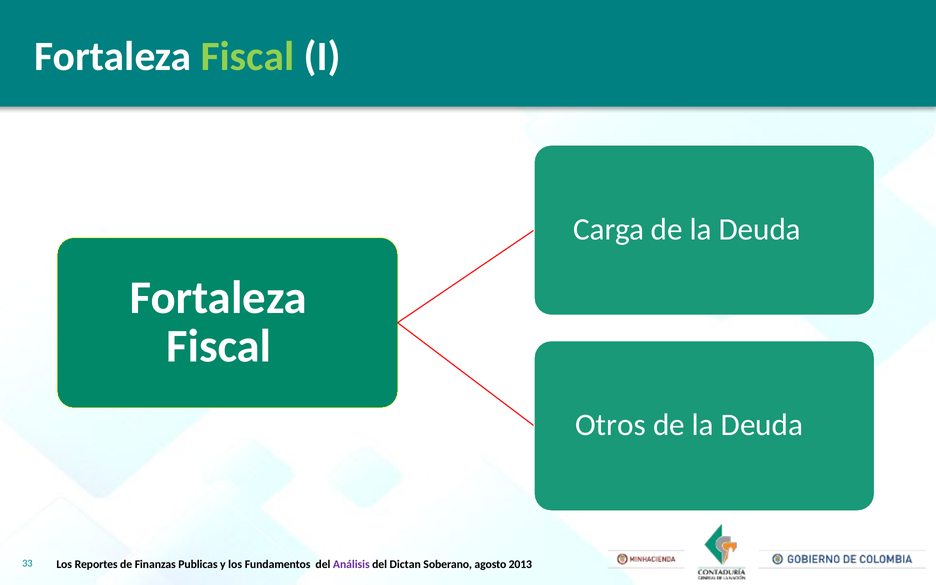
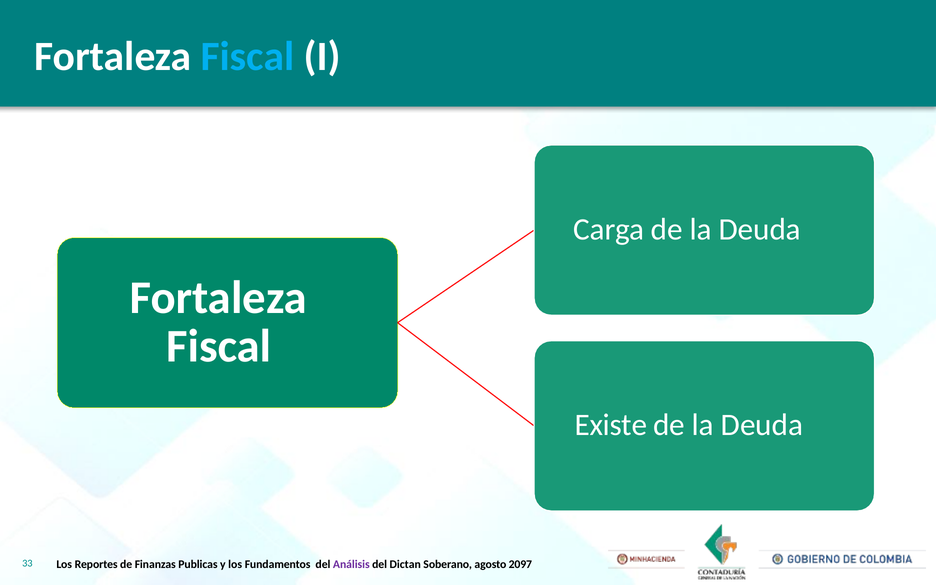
Fiscal colour: light green -> light blue (247, 56)
Otros: Otros -> Existe (611, 425)
2013: 2013 -> 2097 (520, 564)
